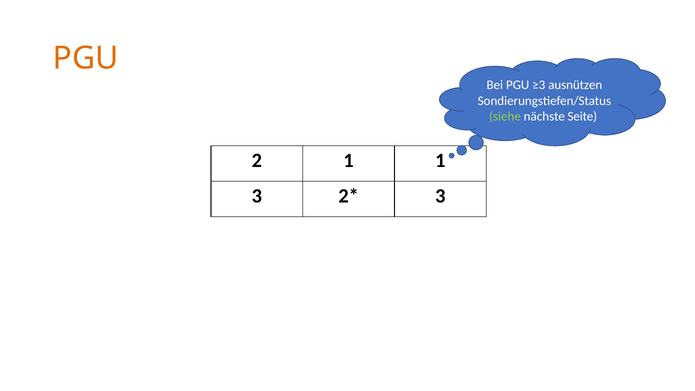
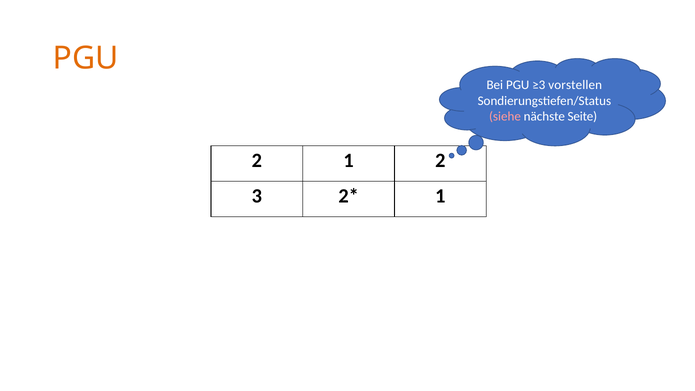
ausnützen: ausnützen -> vorstellen (575, 85)
siehe colour: light green -> pink (505, 116)
1 1: 1 -> 2 (440, 161)
3: 3 -> 1 (440, 196)
